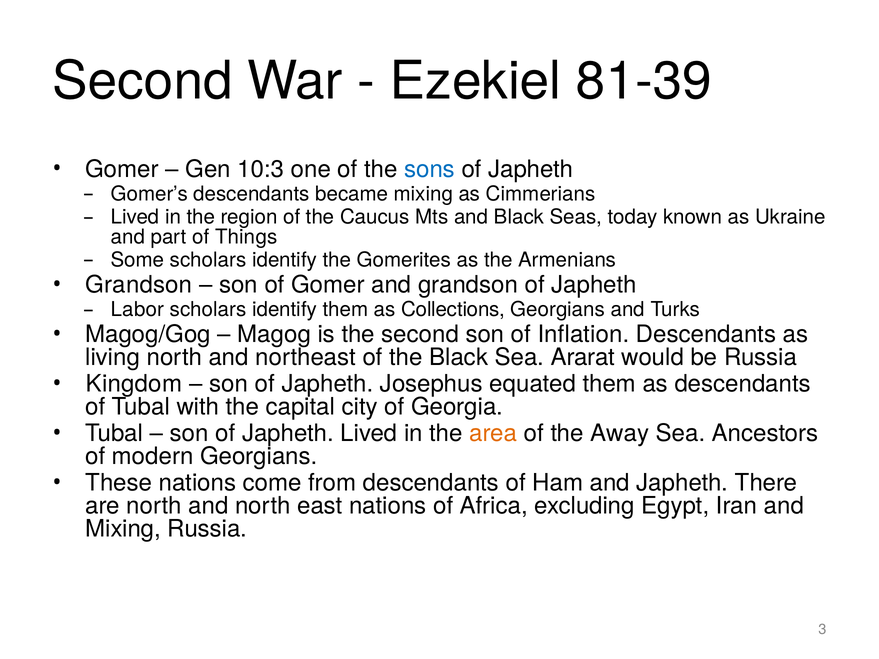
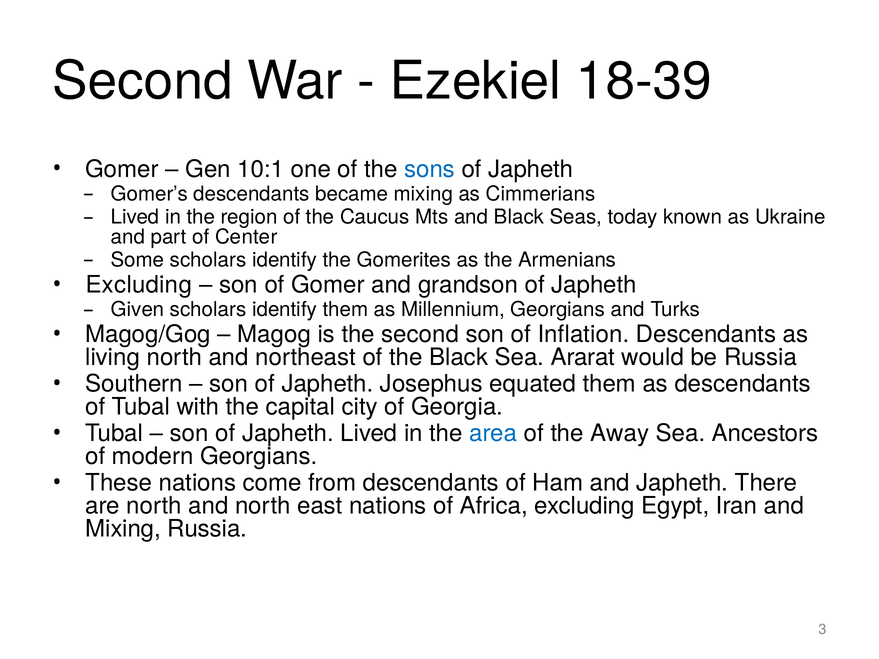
81-39: 81-39 -> 18-39 (644, 81)
10:3: 10:3 -> 10:1 (261, 169)
Things: Things -> Center (246, 237)
Grandson: Grandson -> Excluding (139, 285)
Labor: Labor -> Given (138, 310)
Collections: Collections -> Millennium (453, 310)
Kingdom: Kingdom -> Southern (134, 384)
area colour: orange -> blue (493, 433)
